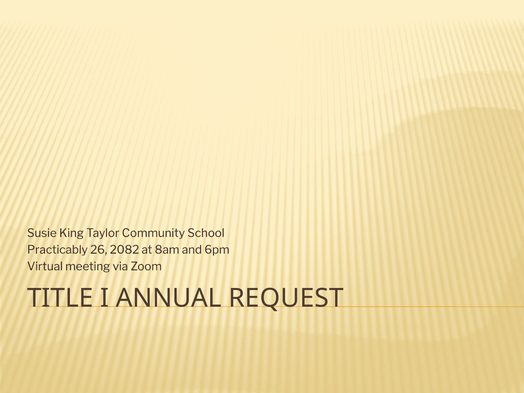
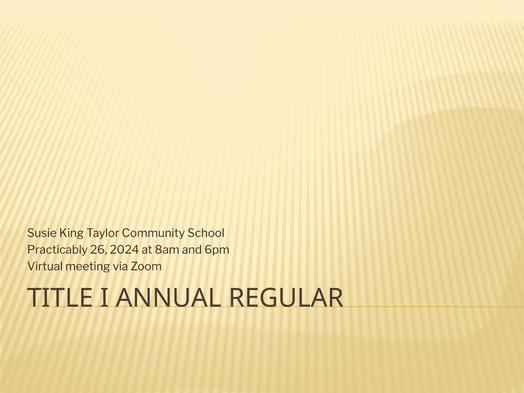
2082: 2082 -> 2024 (124, 250)
REQUEST: REQUEST -> REGULAR (286, 298)
